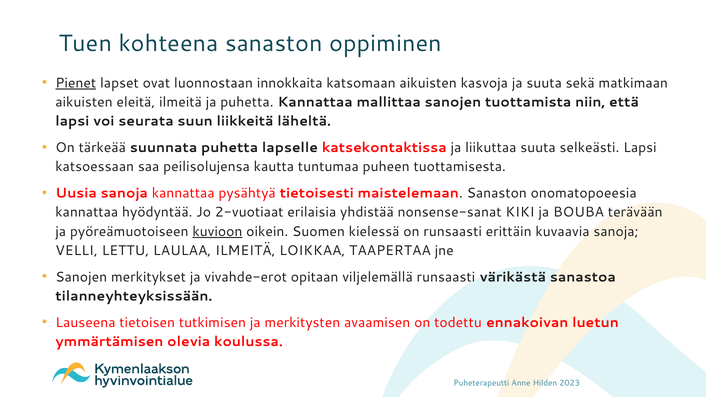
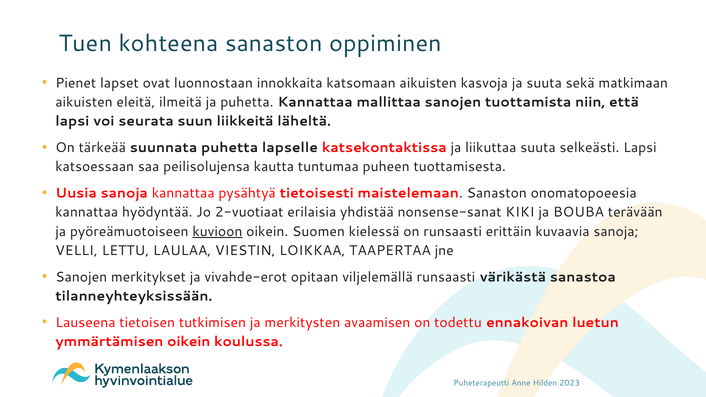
Pienet underline: present -> none (76, 83)
LAULAA ILMEITÄ: ILMEITÄ -> VIESTIN (245, 251)
ymmärtämisen olevia: olevia -> oikein (189, 342)
